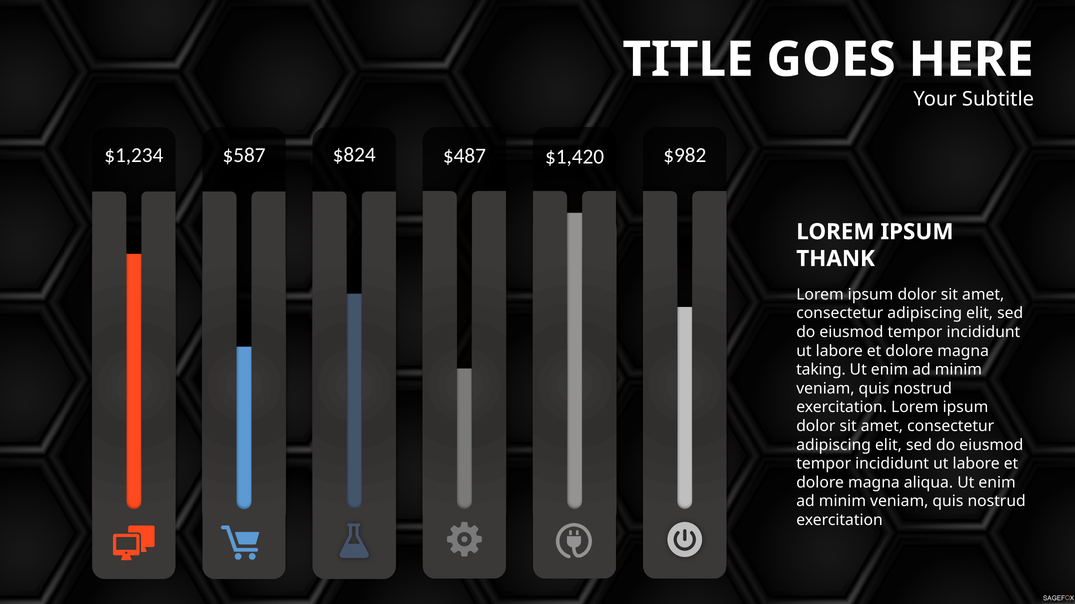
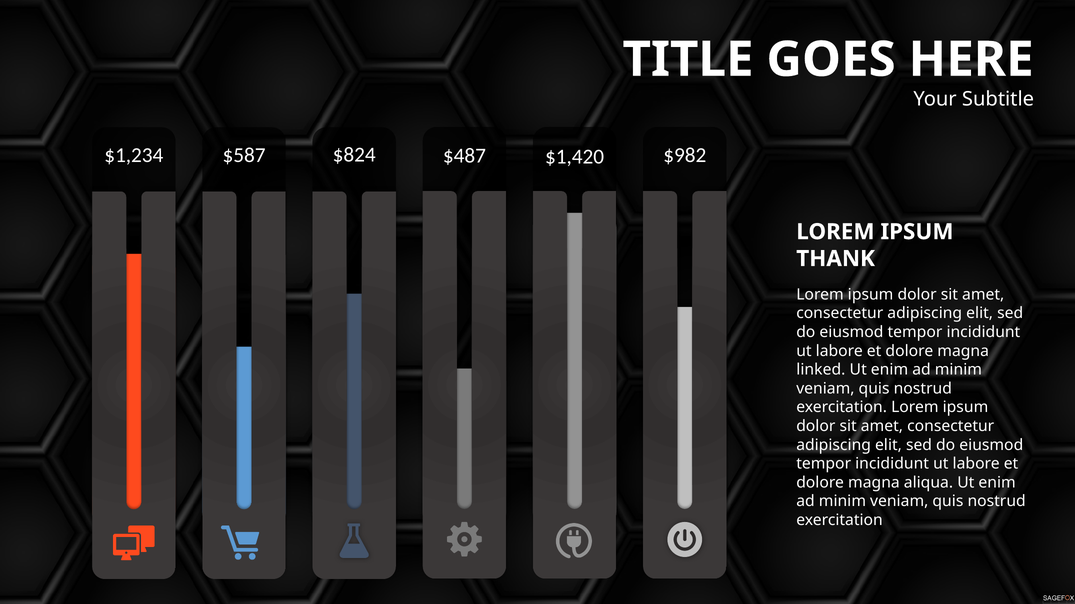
taking: taking -> linked (821, 370)
